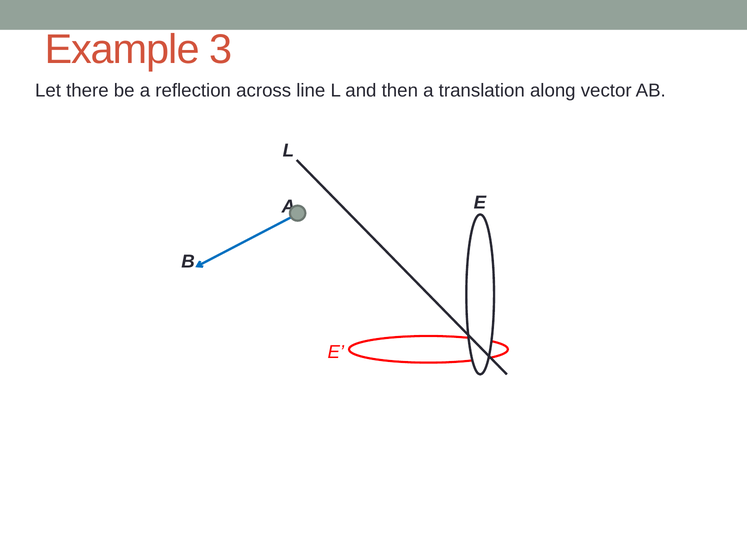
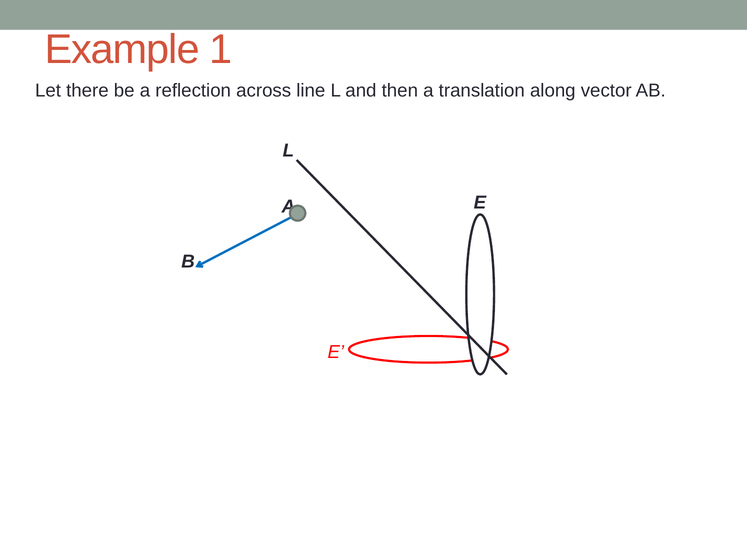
3: 3 -> 1 (221, 49)
